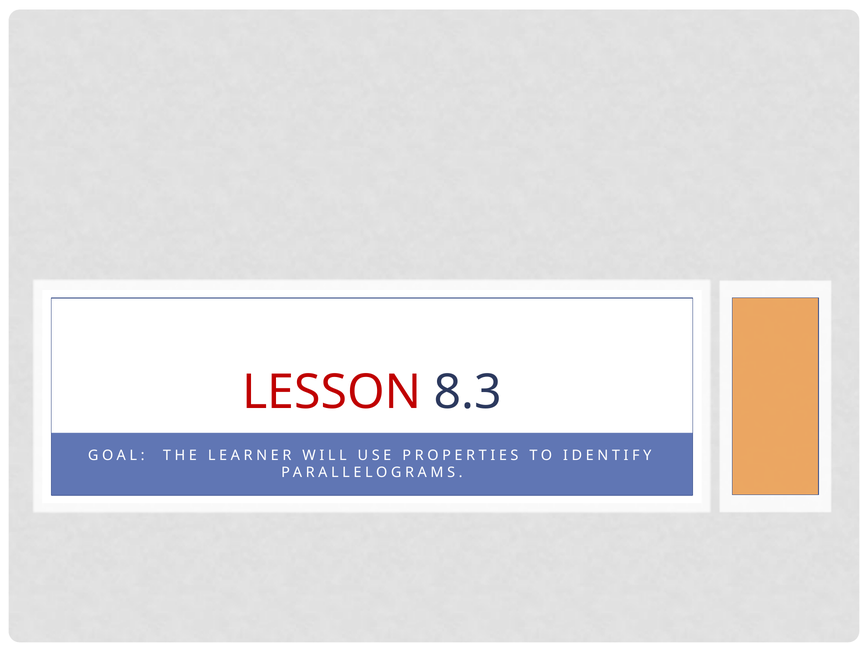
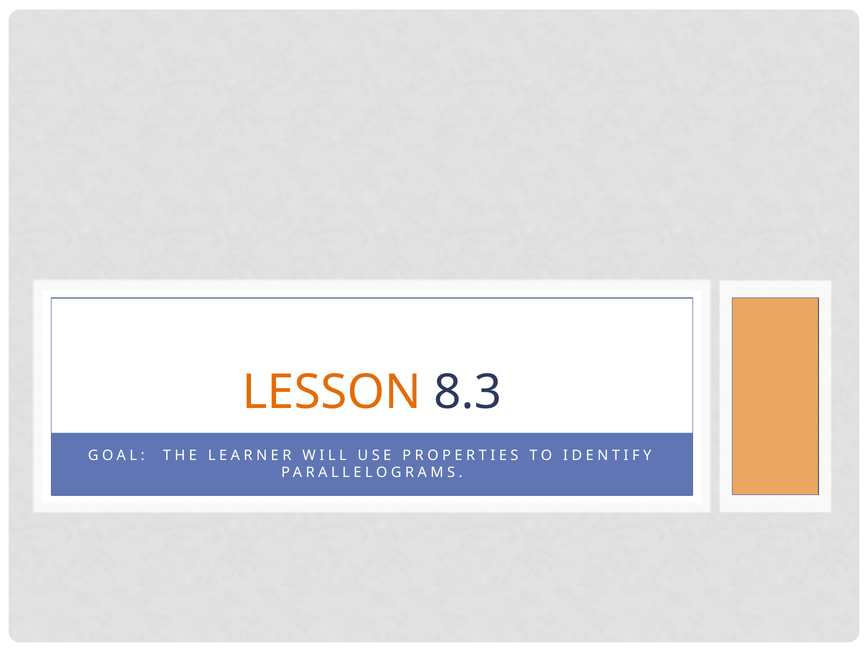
LESSON colour: red -> orange (332, 392)
